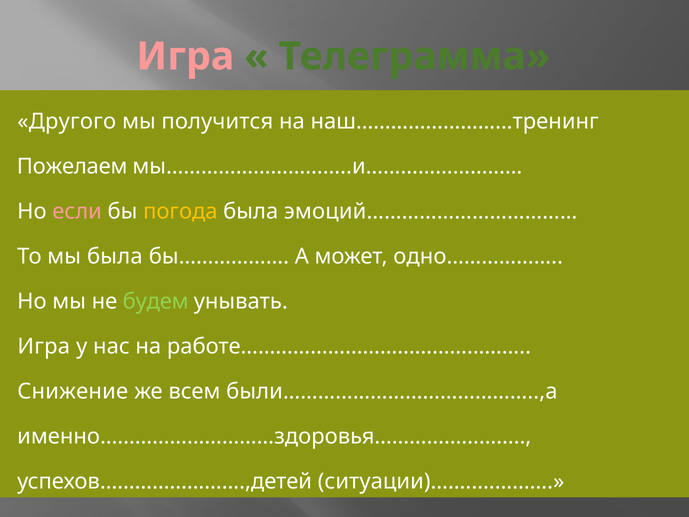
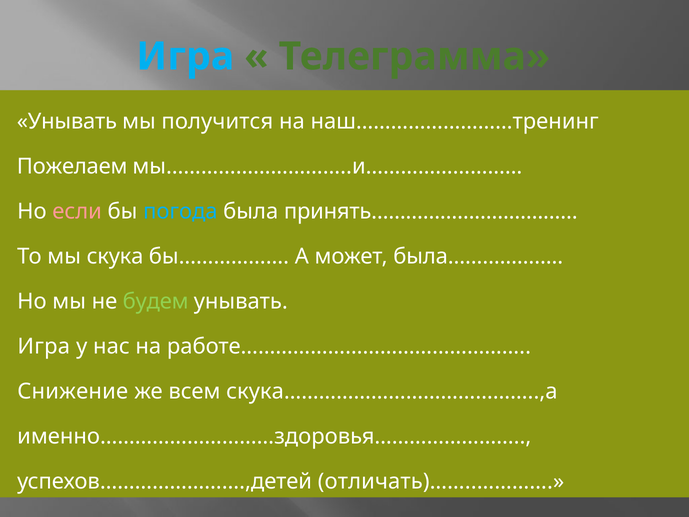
Игра colour: pink -> light blue (185, 56)
Другого: Другого -> Унывать (67, 122)
погода colour: yellow -> light blue (180, 211)
эмоций………………………………: эмоций……………………………… -> принять……………………………… (431, 211)
мы была: была -> скука (115, 256)
одно………………: одно……………… -> была……………… (478, 256)
были……………………………………..,а: были……………………………………..,а -> скука……………………………………..,а (392, 391)
ситуации)……..…………: ситуации)……..………… -> отличать)……..………… (441, 481)
